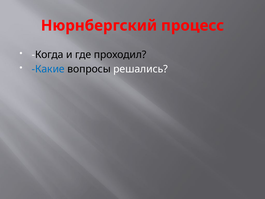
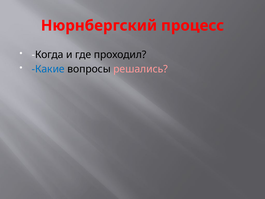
решались colour: white -> pink (141, 69)
